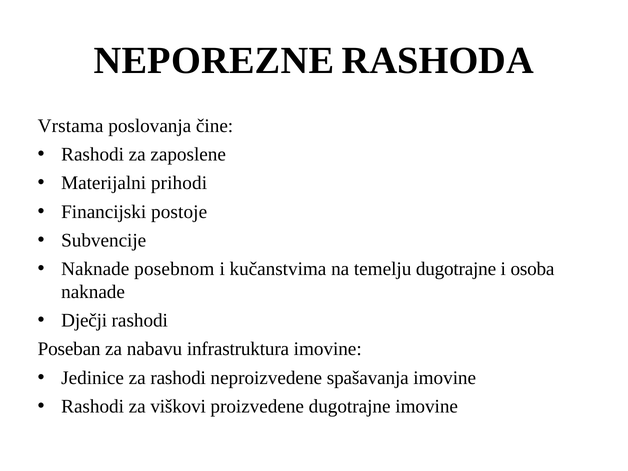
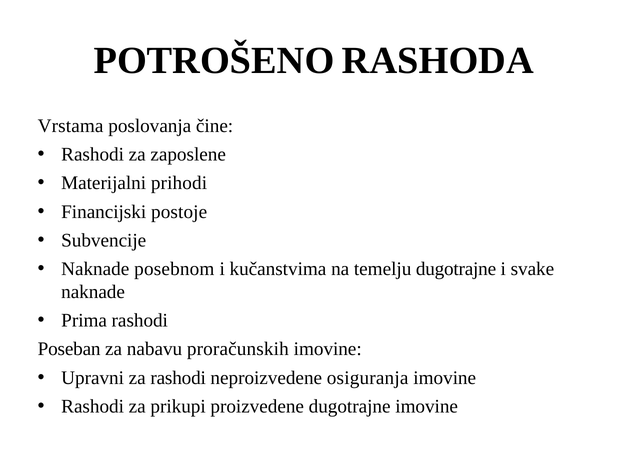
NEPOREZNE: NEPOREZNE -> POTROŠENO (214, 61)
osoba: osoba -> svake (532, 269)
Dječji: Dječji -> Prima (84, 321)
infrastruktura: infrastruktura -> proračunskih (238, 349)
Jedinice: Jedinice -> Upravni (93, 378)
spašavanja: spašavanja -> osiguranja (368, 378)
viškovi: viškovi -> prikupi (178, 406)
